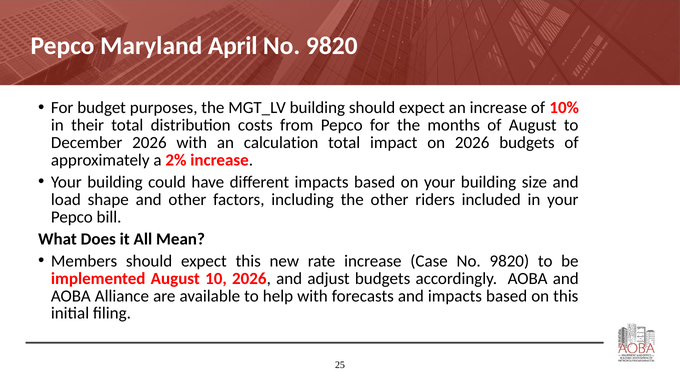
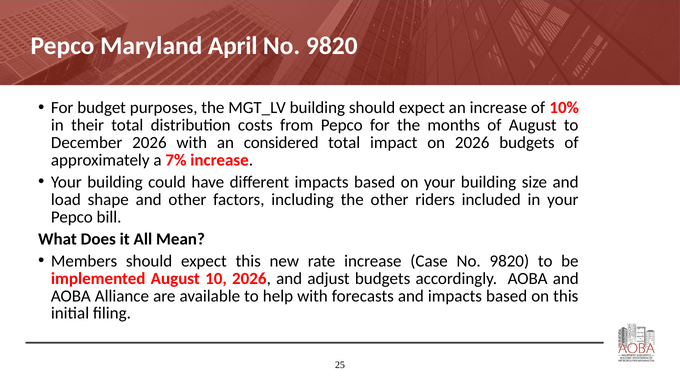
calculation: calculation -> considered (281, 143)
2%: 2% -> 7% (176, 160)
